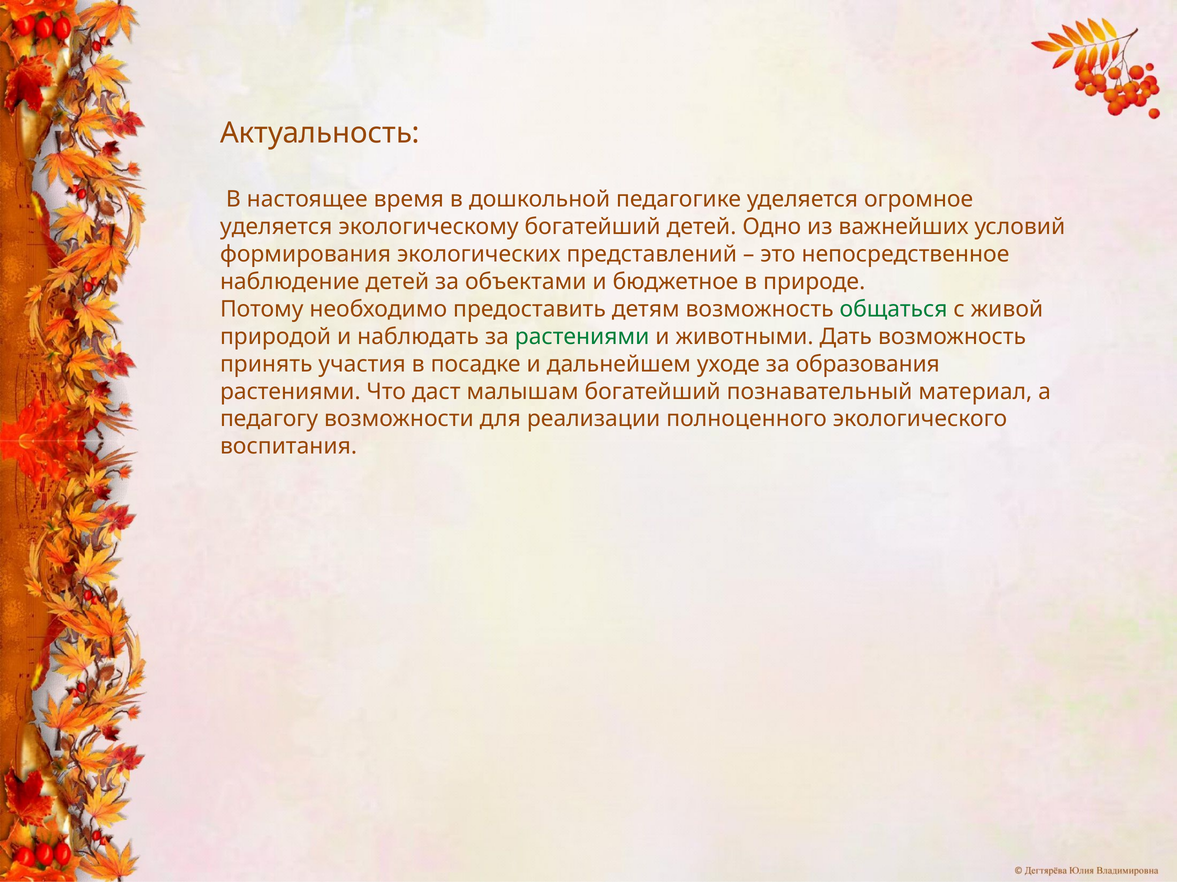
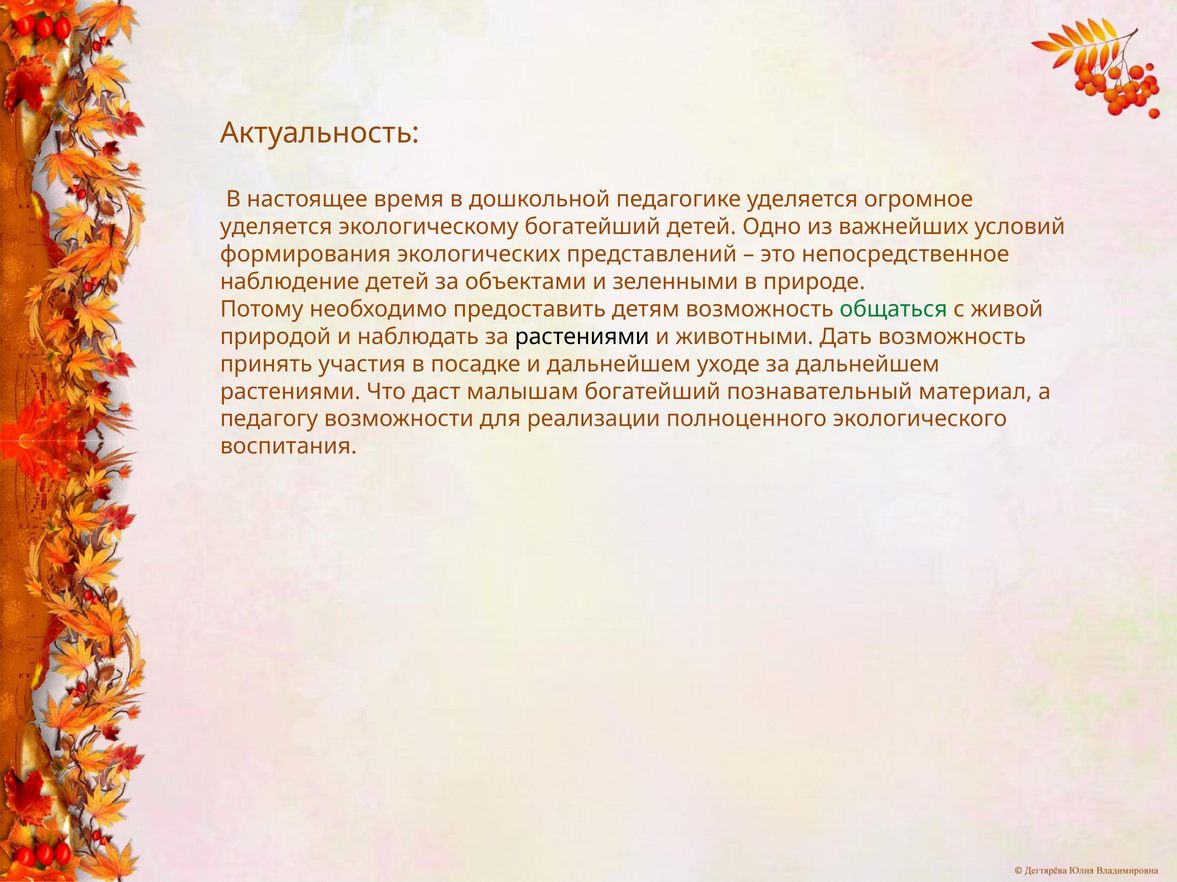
бюджетное: бюджетное -> зеленными (676, 282)
растениями colour: green -> black (582, 337)
за образования: образования -> дальнейшем (868, 364)
